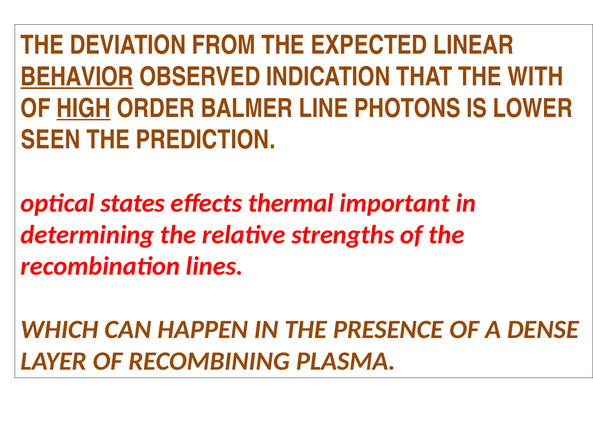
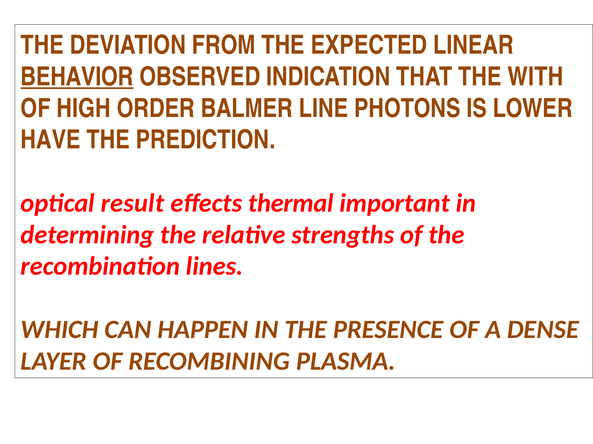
HIGH underline: present -> none (84, 109)
SEEN: SEEN -> HAVE (51, 140)
states: states -> result (132, 203)
